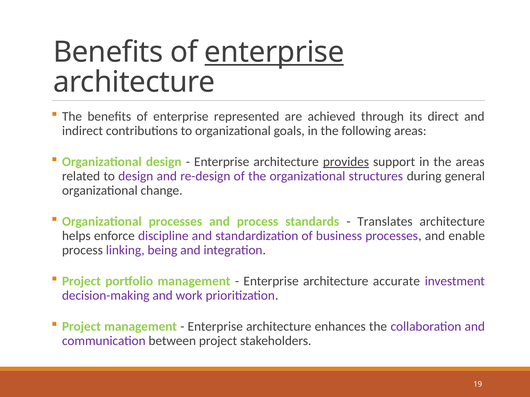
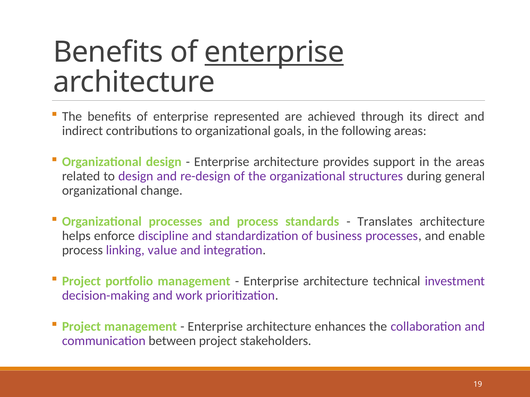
provides underline: present -> none (346, 162)
being: being -> value (162, 250)
accurate: accurate -> technical (397, 281)
